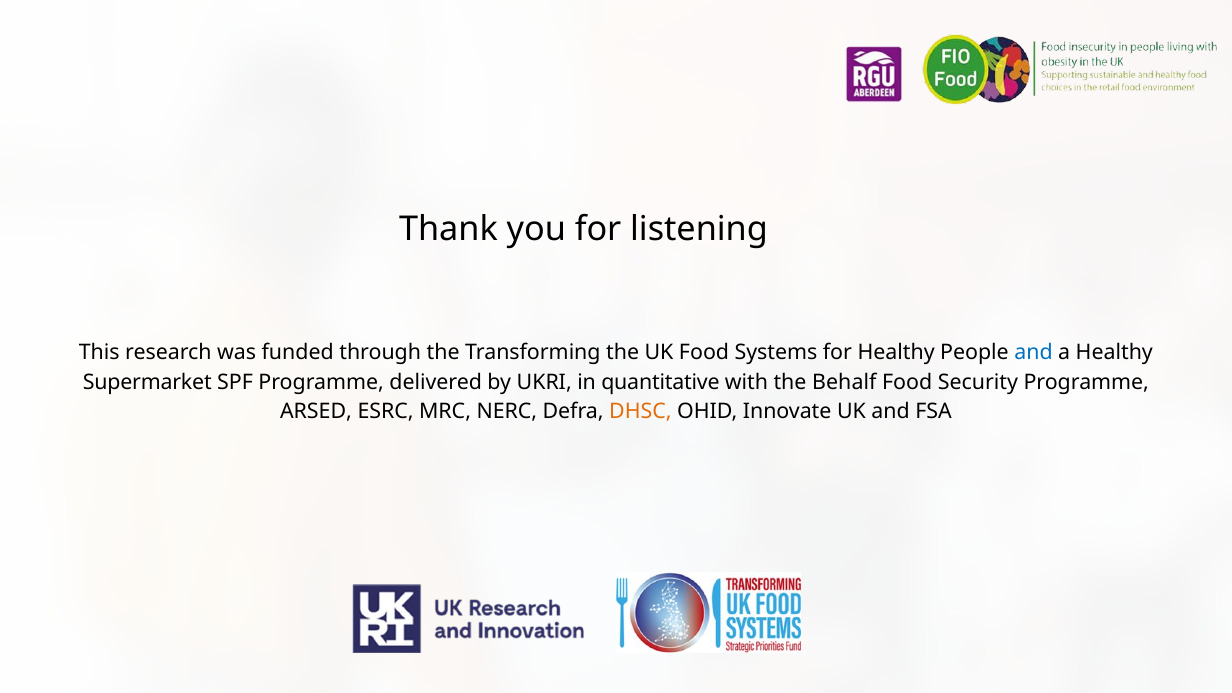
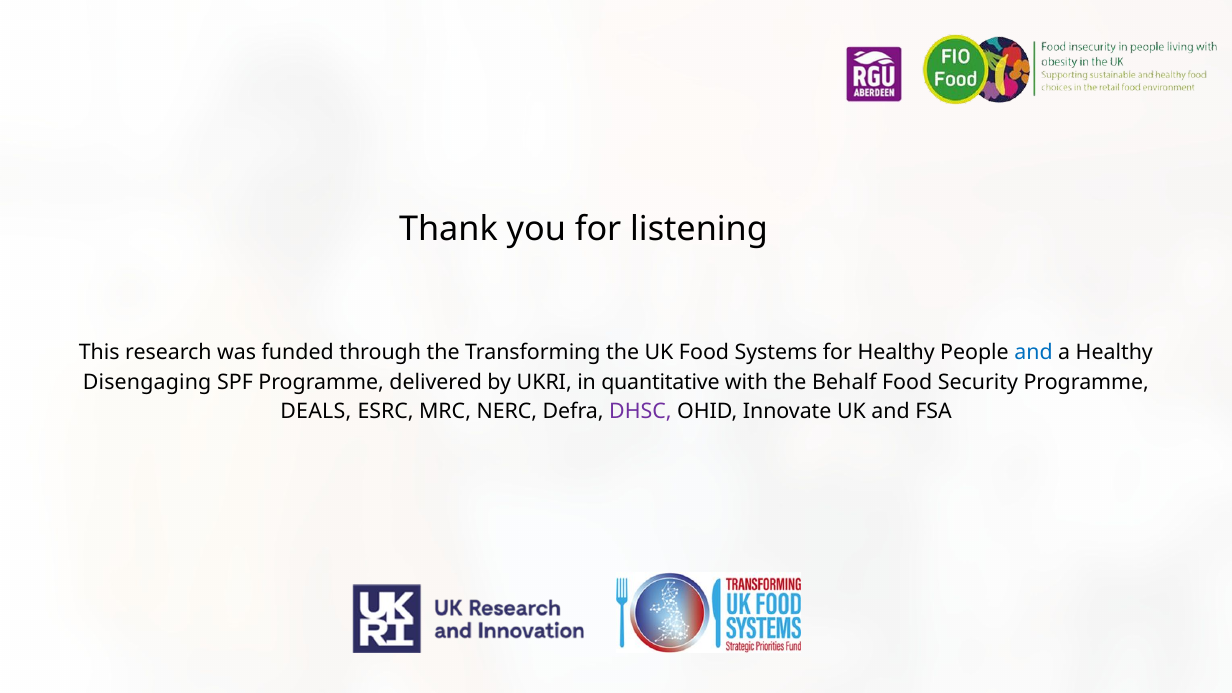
Supermarket: Supermarket -> Disengaging (147, 382)
ARSED: ARSED -> DEALS (316, 412)
DHSC colour: orange -> purple (640, 412)
